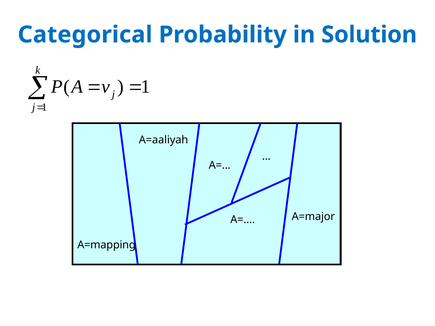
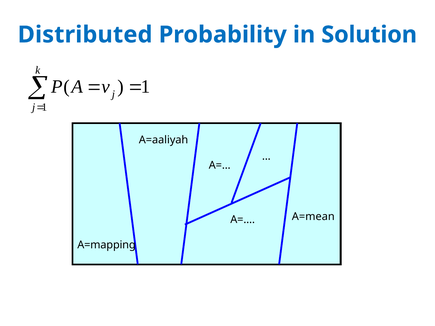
Categorical: Categorical -> Distributed (85, 35)
A=major: A=major -> A=mean (313, 217)
